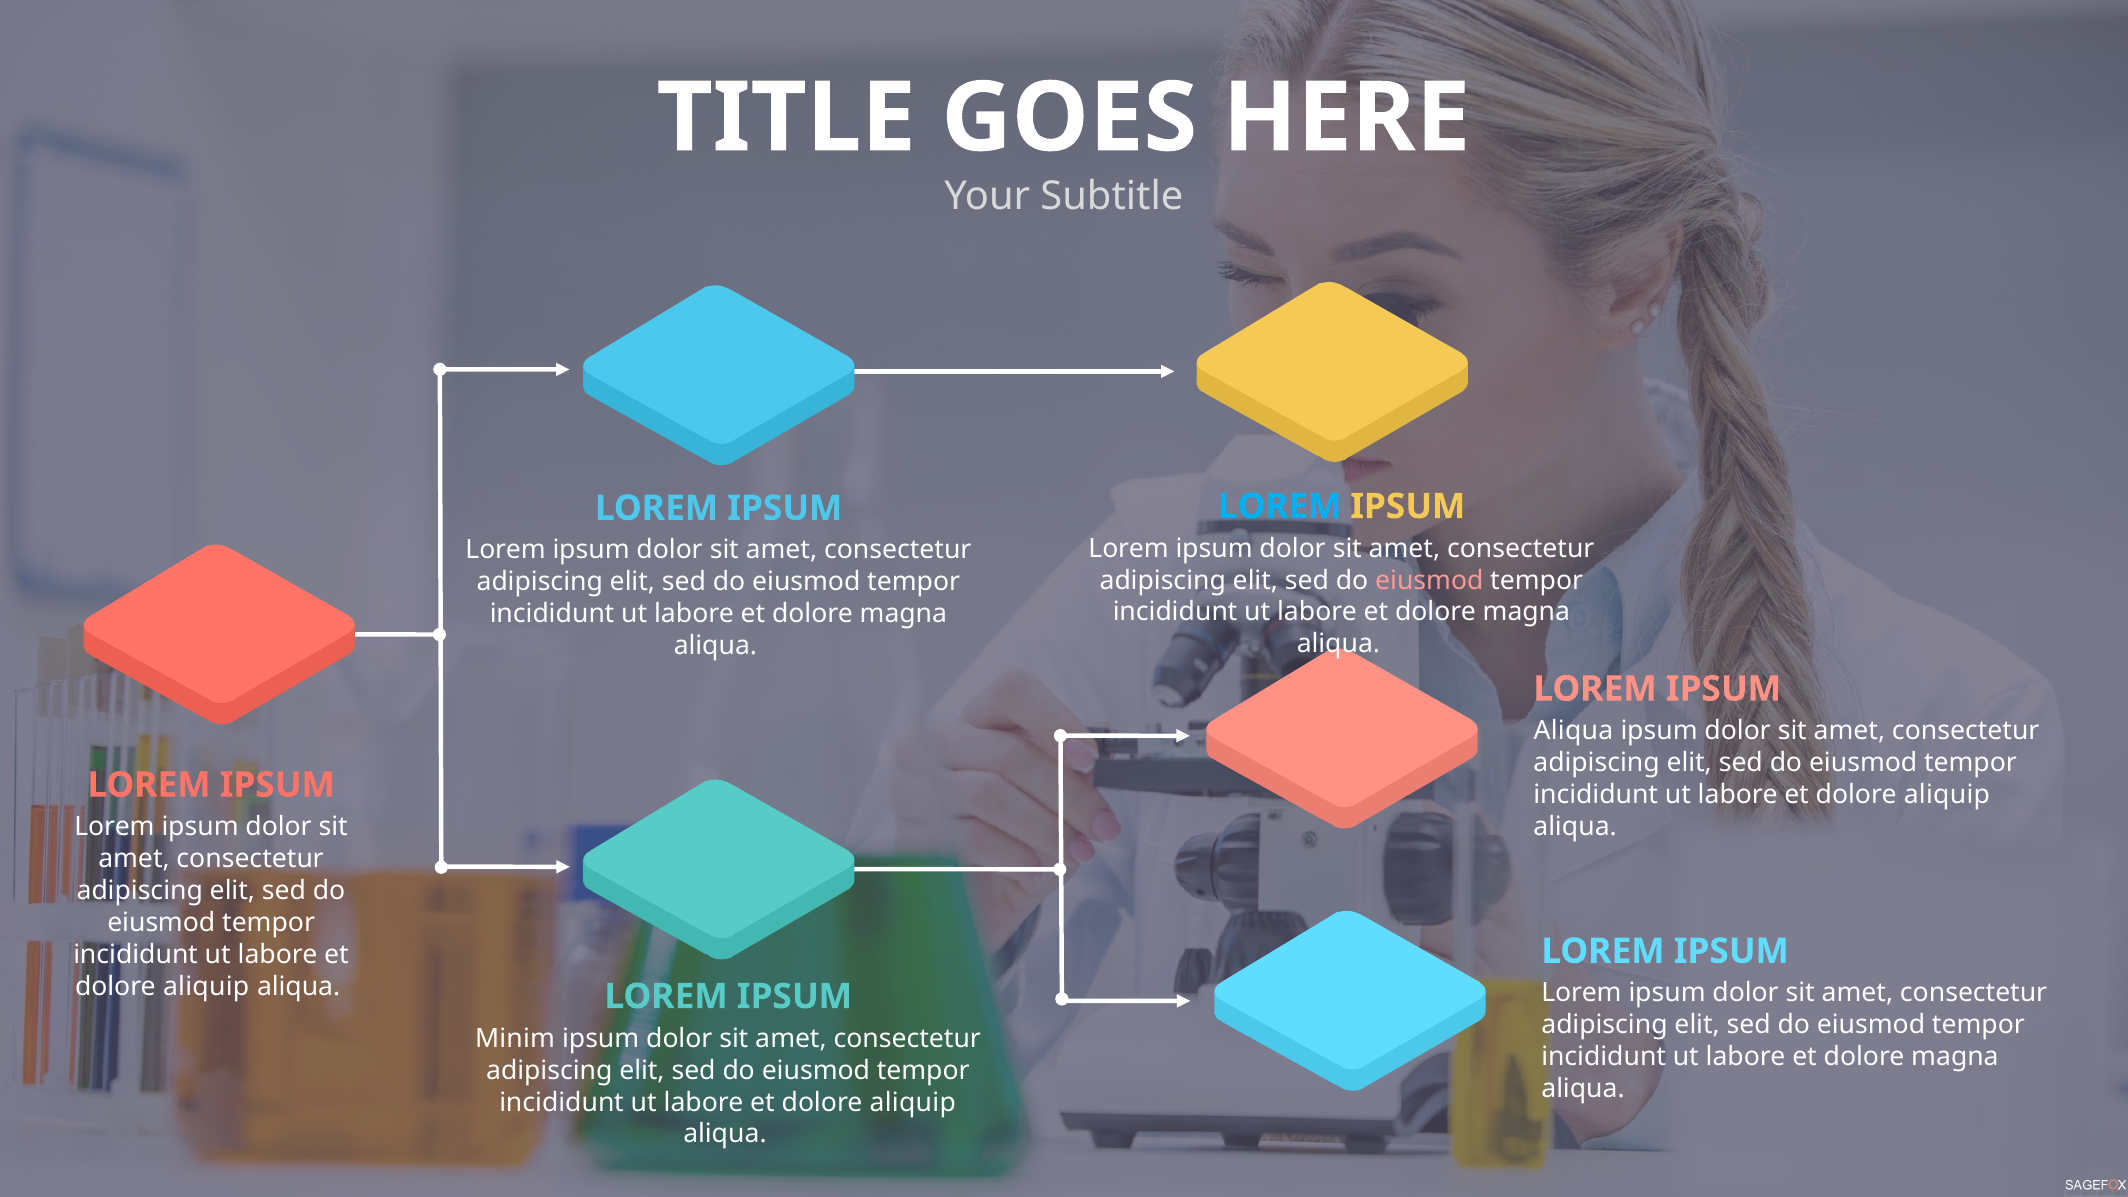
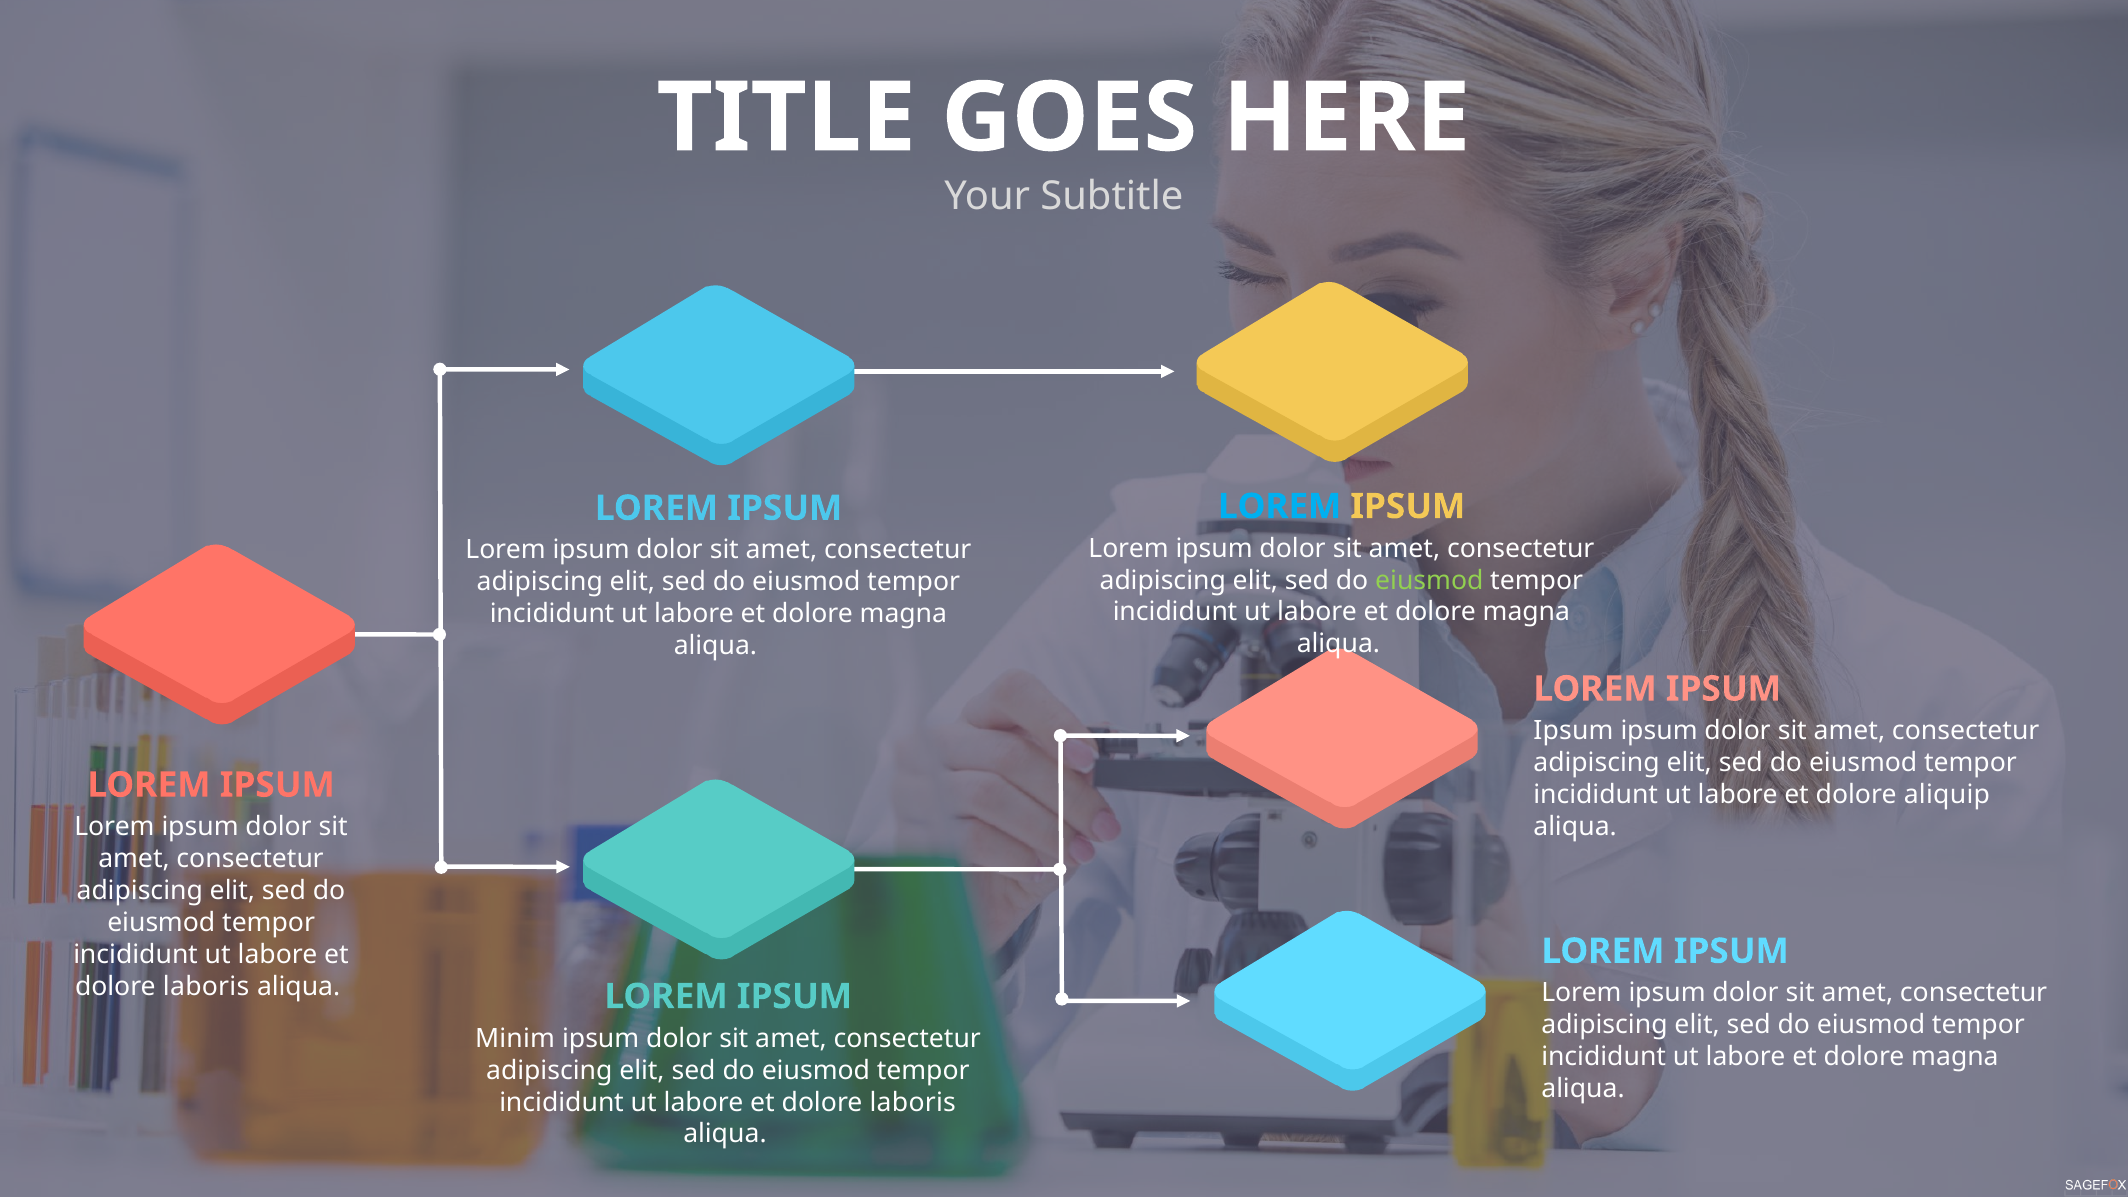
eiusmod colour: pink -> light green (1429, 580)
Aliqua: Aliqua -> Ipsum (1573, 731)
aliquip: aliquip -> laboris (206, 987)
aliquip: aliquip -> laboris (913, 1102)
